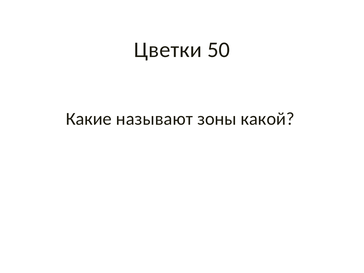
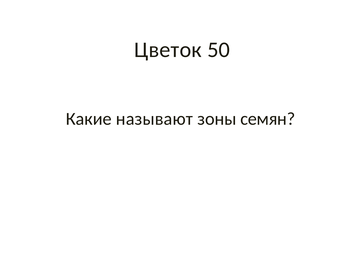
Цветки: Цветки -> Цветок (168, 50)
какой: какой -> семян (268, 119)
